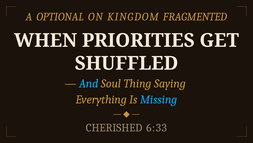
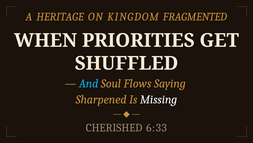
OPTIONAL: OPTIONAL -> HERITAGE (60, 17)
Thing: Thing -> Flows (138, 83)
Everything: Everything -> Sharpened (101, 99)
Missing colour: light blue -> white (159, 99)
